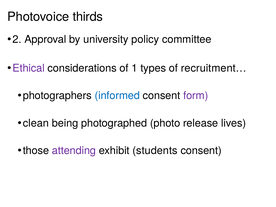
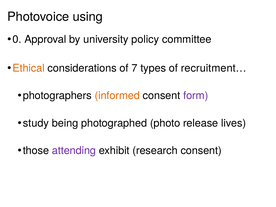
thirds: thirds -> using (88, 17)
2: 2 -> 0 (17, 39)
Ethical colour: purple -> orange (29, 68)
1: 1 -> 7 (134, 68)
informed colour: blue -> orange (117, 96)
clean: clean -> study (36, 123)
students: students -> research (155, 151)
